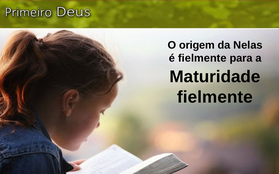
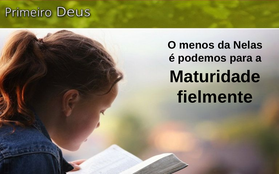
origem: origem -> menos (197, 45)
é fielmente: fielmente -> podemos (202, 58)
